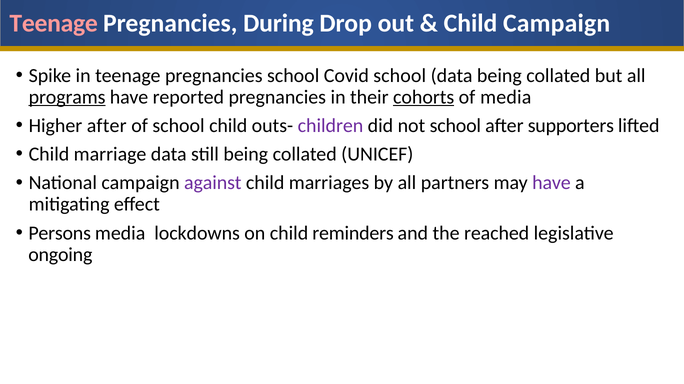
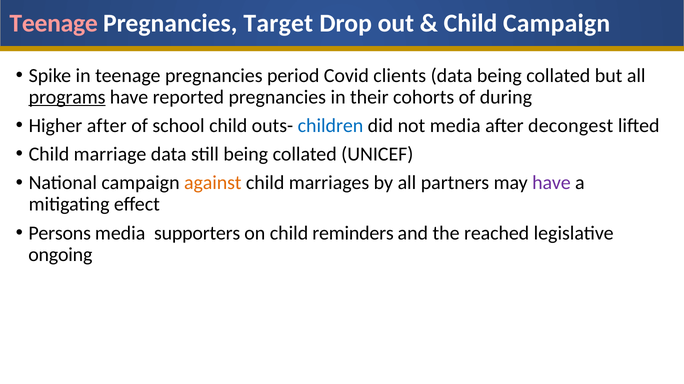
During: During -> Target (278, 23)
pregnancies school: school -> period (293, 76)
Covid school: school -> clients (400, 76)
cohorts underline: present -> none (424, 97)
of media: media -> during (506, 97)
children colour: purple -> blue (330, 126)
not school: school -> media (455, 126)
supporters: supporters -> decongest (571, 126)
against colour: purple -> orange (213, 183)
lockdowns: lockdowns -> supporters (197, 233)
